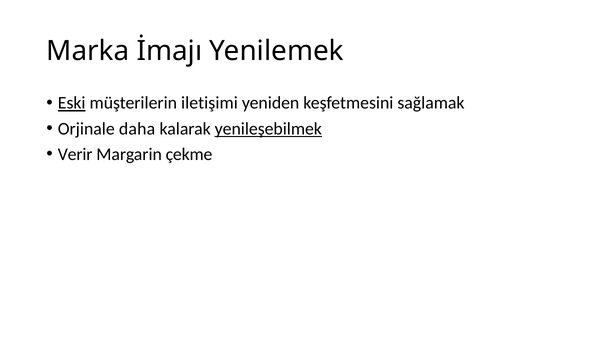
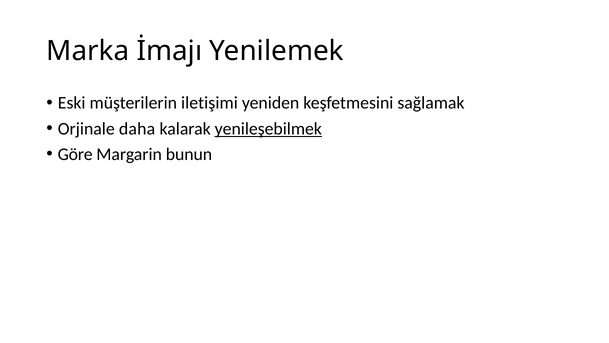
Eski underline: present -> none (72, 103)
Verir: Verir -> Göre (75, 154)
çekme: çekme -> bunun (189, 154)
